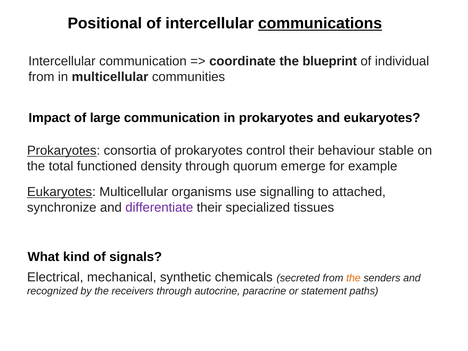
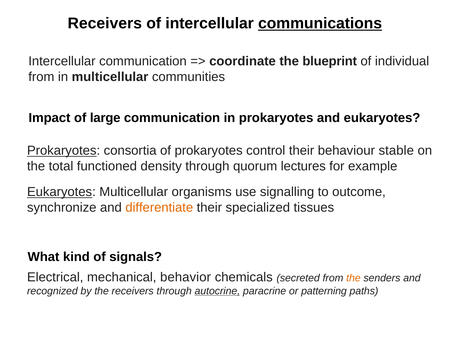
Positional: Positional -> Receivers (105, 24)
emerge: emerge -> lectures (303, 166)
attached: attached -> outcome (359, 192)
differentiate colour: purple -> orange (159, 207)
synthetic: synthetic -> behavior (186, 277)
autocrine underline: none -> present (217, 291)
statement: statement -> patterning (324, 291)
